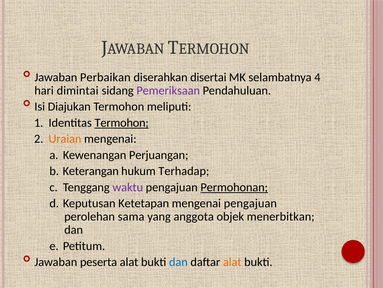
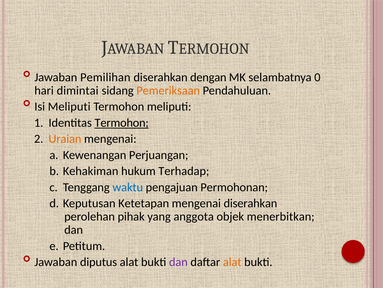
Perbaikan: Perbaikan -> Pemilihan (105, 77)
disertai: disertai -> dengan (208, 77)
4: 4 -> 0 (317, 77)
Pemeriksaan colour: purple -> orange (168, 90)
Isi Diajukan: Diajukan -> Meliputi (69, 106)
Keterangan: Keterangan -> Kehakiman (91, 171)
waktu colour: purple -> blue (128, 187)
Permohonan underline: present -> none (234, 187)
mengenai pengajuan: pengajuan -> diserahkan (250, 203)
sama: sama -> pihak (131, 216)
peserta: peserta -> diputus (99, 261)
dan colour: blue -> purple (178, 261)
